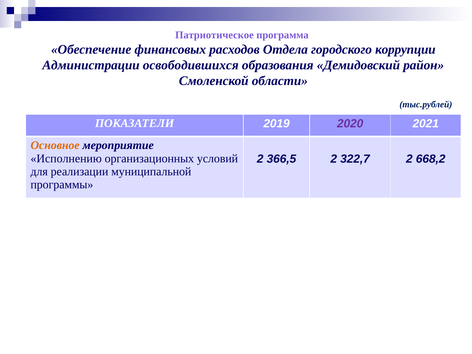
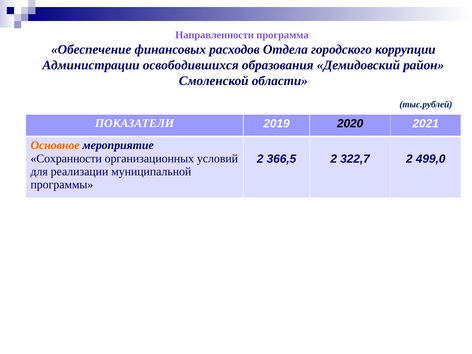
Патриотическое: Патриотическое -> Направленности (215, 35)
2020 colour: purple -> black (350, 123)
Исполнению: Исполнению -> Сохранности (66, 159)
668,2: 668,2 -> 499,0 (431, 159)
